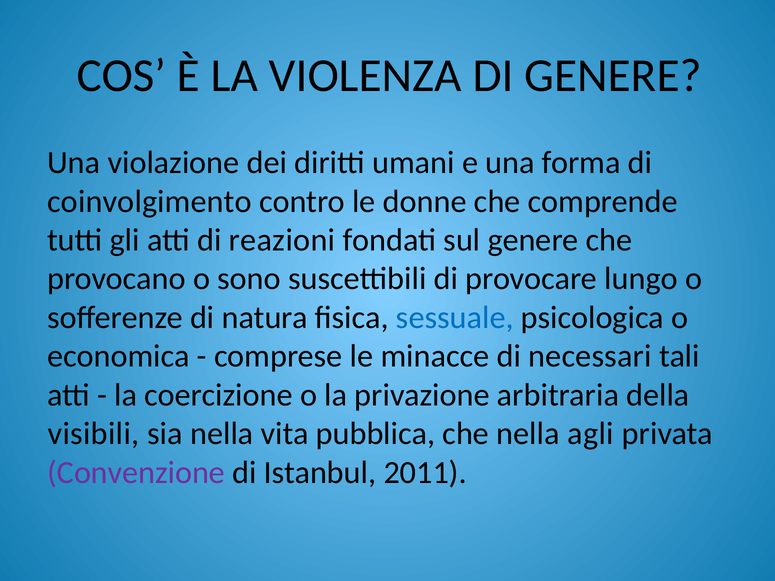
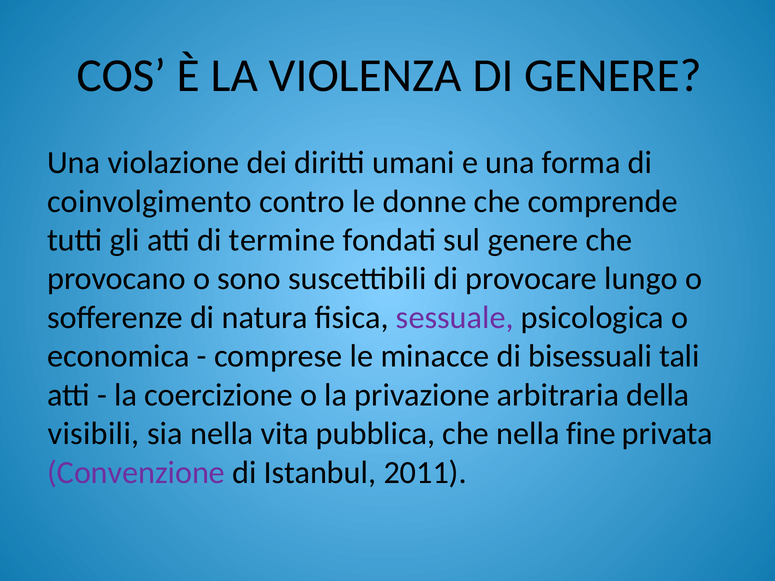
reazioni: reazioni -> termine (282, 240)
sessuale colour: blue -> purple (455, 318)
necessari: necessari -> bisessuali (590, 356)
agli: agli -> fine (591, 434)
